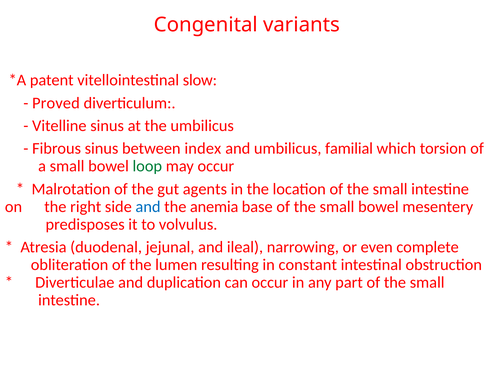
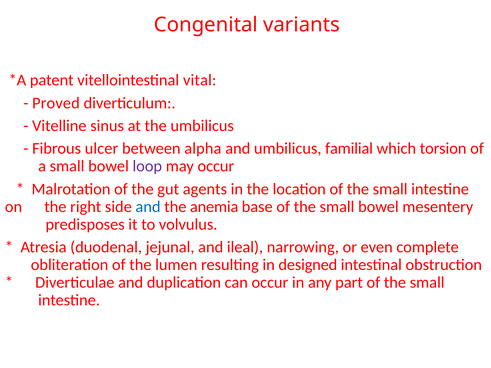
slow: slow -> vital (200, 80)
Fibrous sinus: sinus -> ulcer (101, 149)
index: index -> alpha (203, 149)
loop colour: green -> purple (147, 166)
constant: constant -> designed (308, 265)
